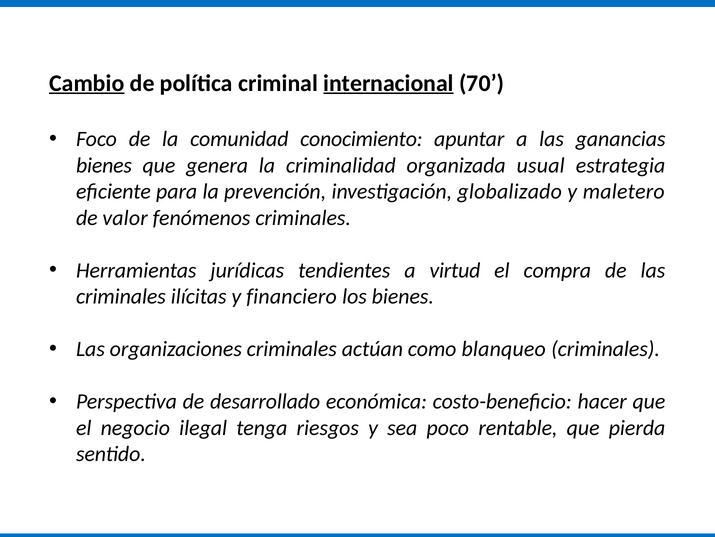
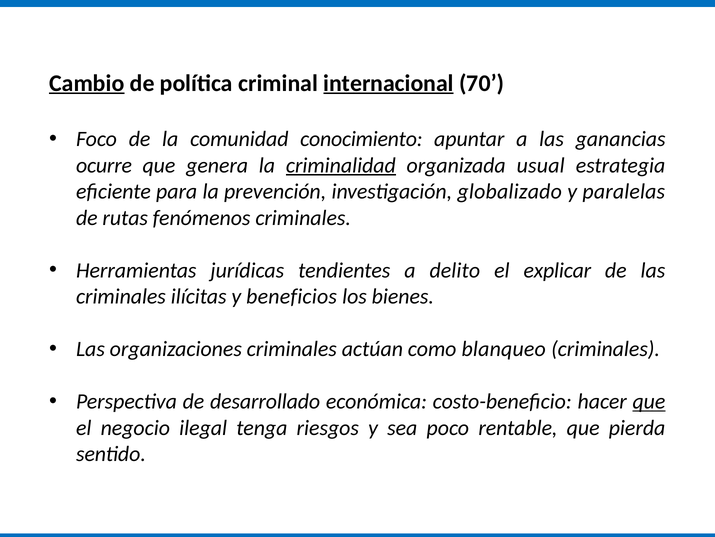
bienes: bienes -> ocurre (104, 165)
criminalidad underline: none -> present (341, 165)
maletero: maletero -> paralelas (624, 191)
valor: valor -> rutas (125, 218)
virtud: virtud -> delito (455, 270)
compra: compra -> explicar (557, 270)
financiero: financiero -> beneficios (292, 296)
que underline: none -> present (649, 401)
